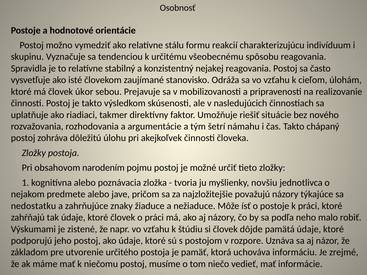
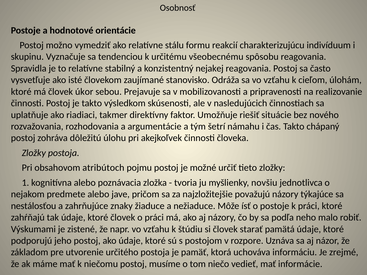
narodením: narodením -> atribútoch (103, 168)
nedostatku: nedostatku -> nestálosťou (34, 206)
dôjde: dôjde -> starať (251, 229)
